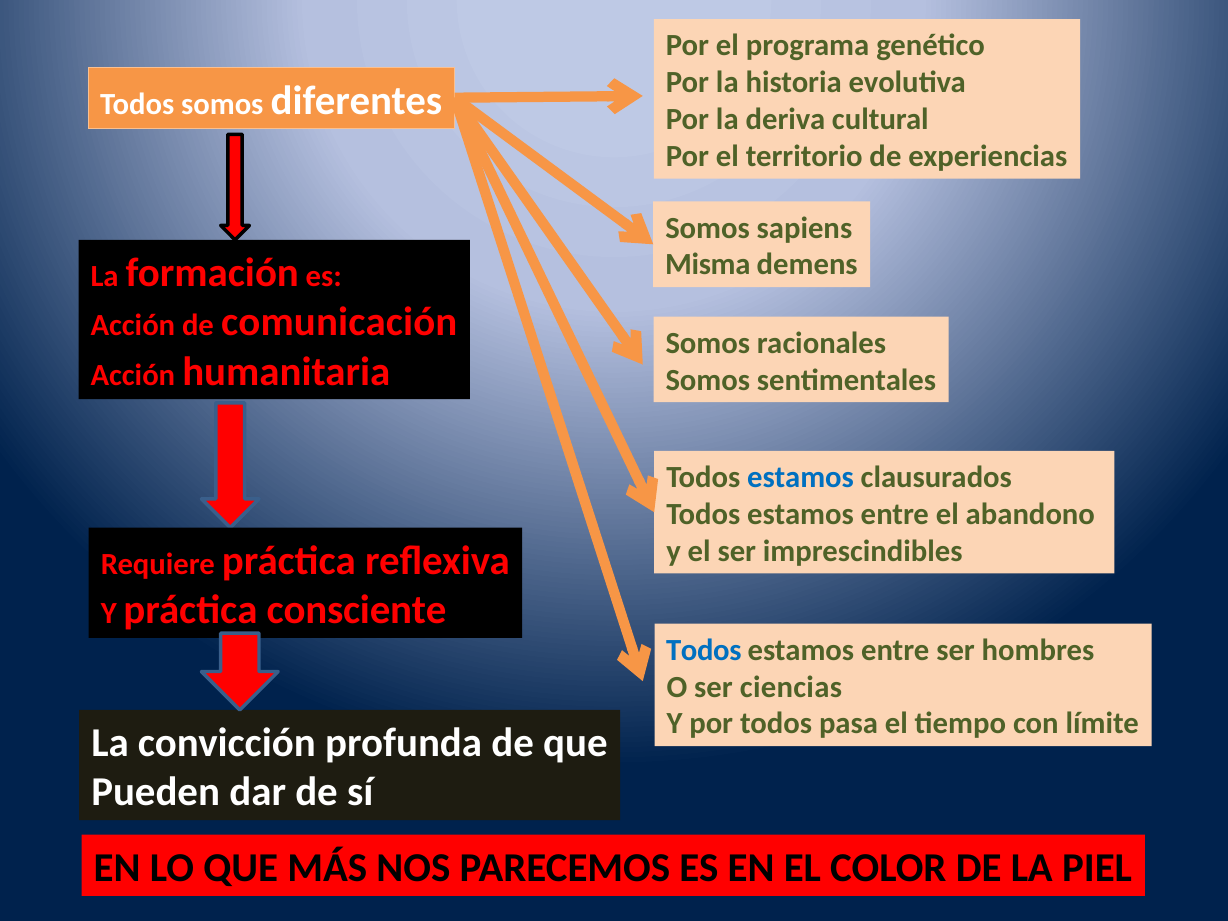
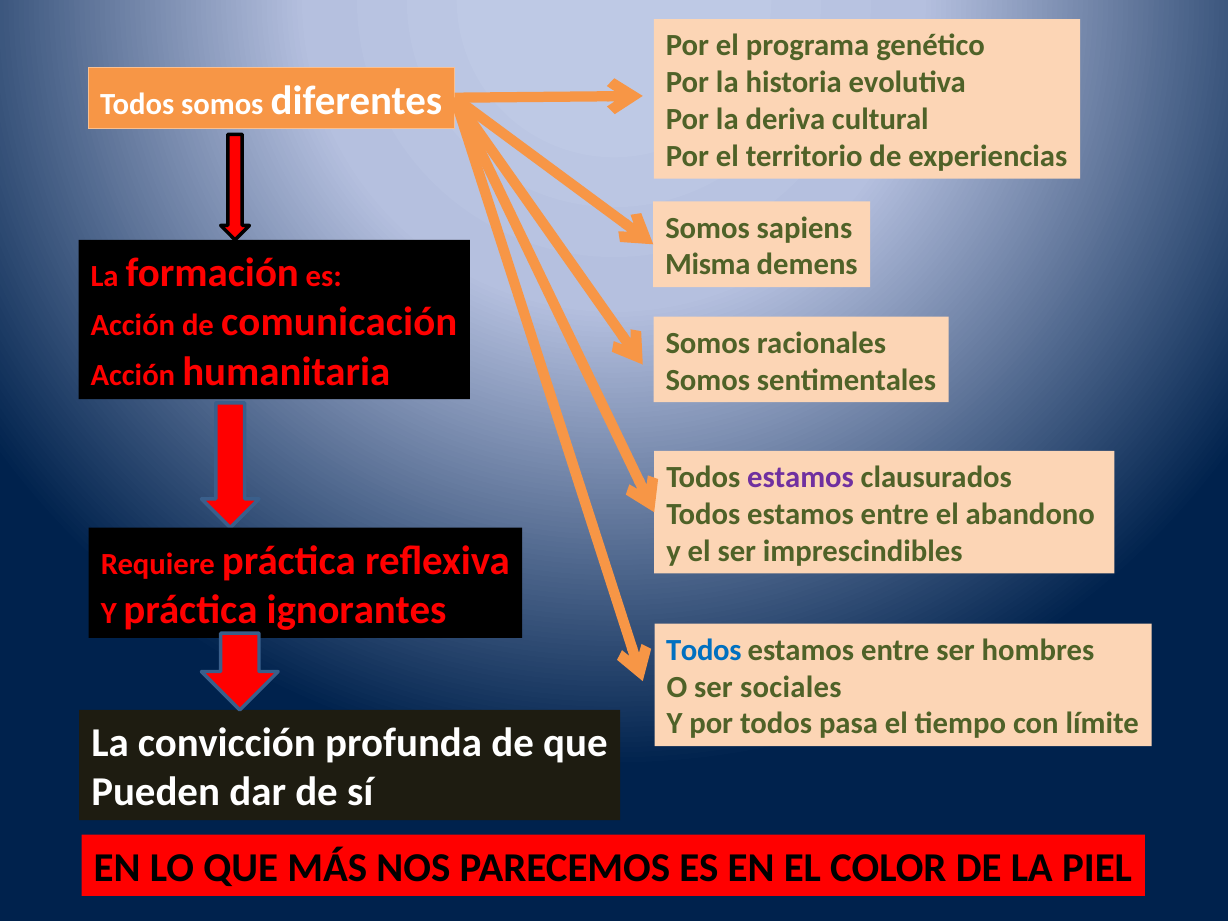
estamos colour: blue -> purple (801, 477)
consciente: consciente -> ignorantes (357, 610)
ciencias: ciencias -> sociales (791, 687)
